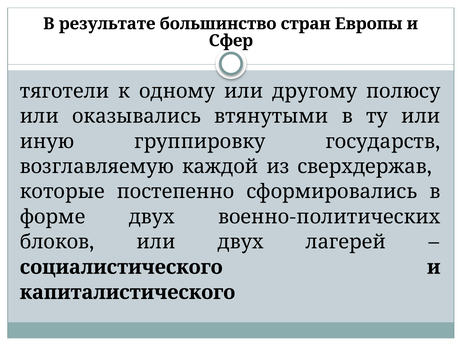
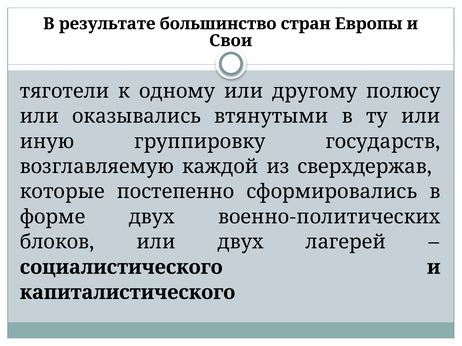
Сфер: Сфер -> Свои (231, 41)
